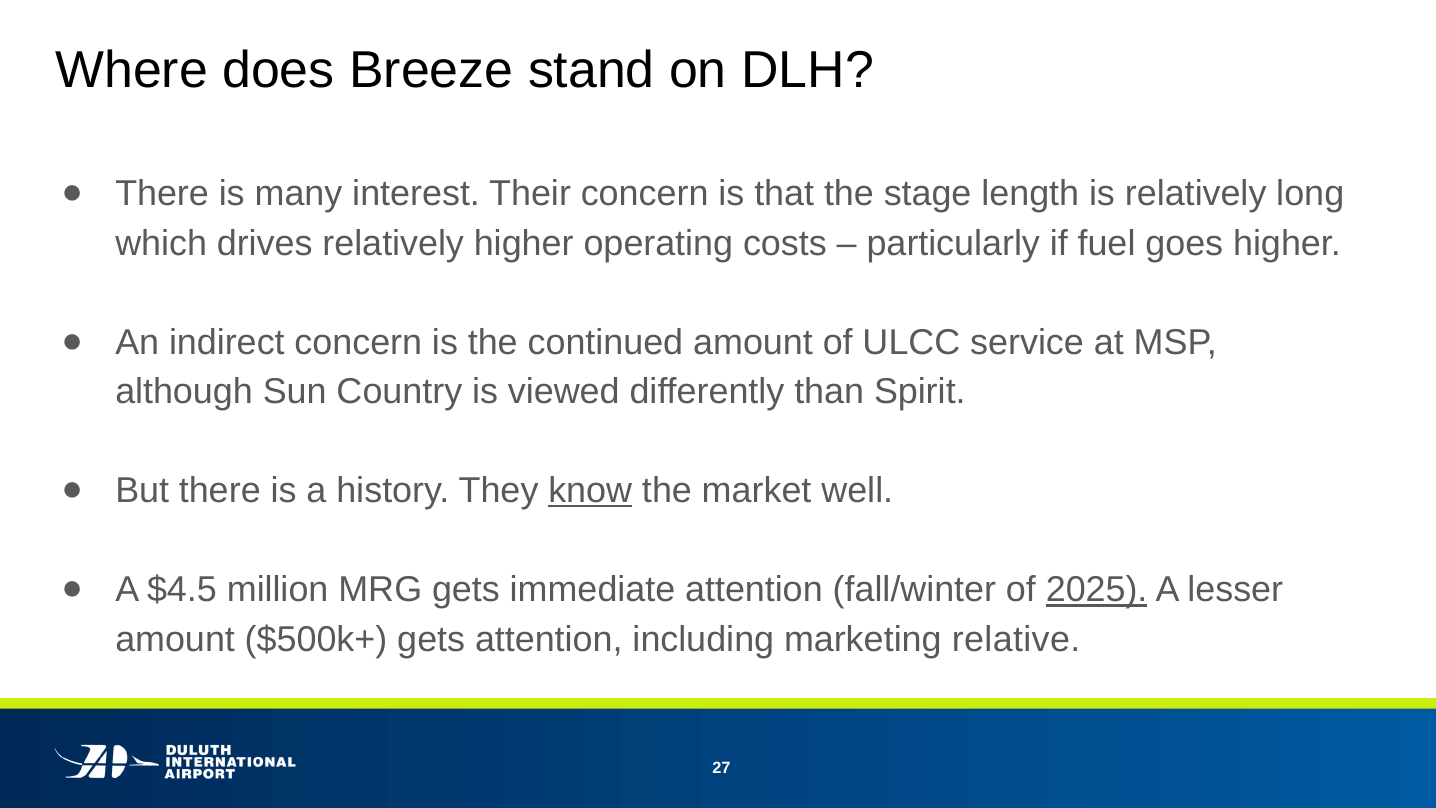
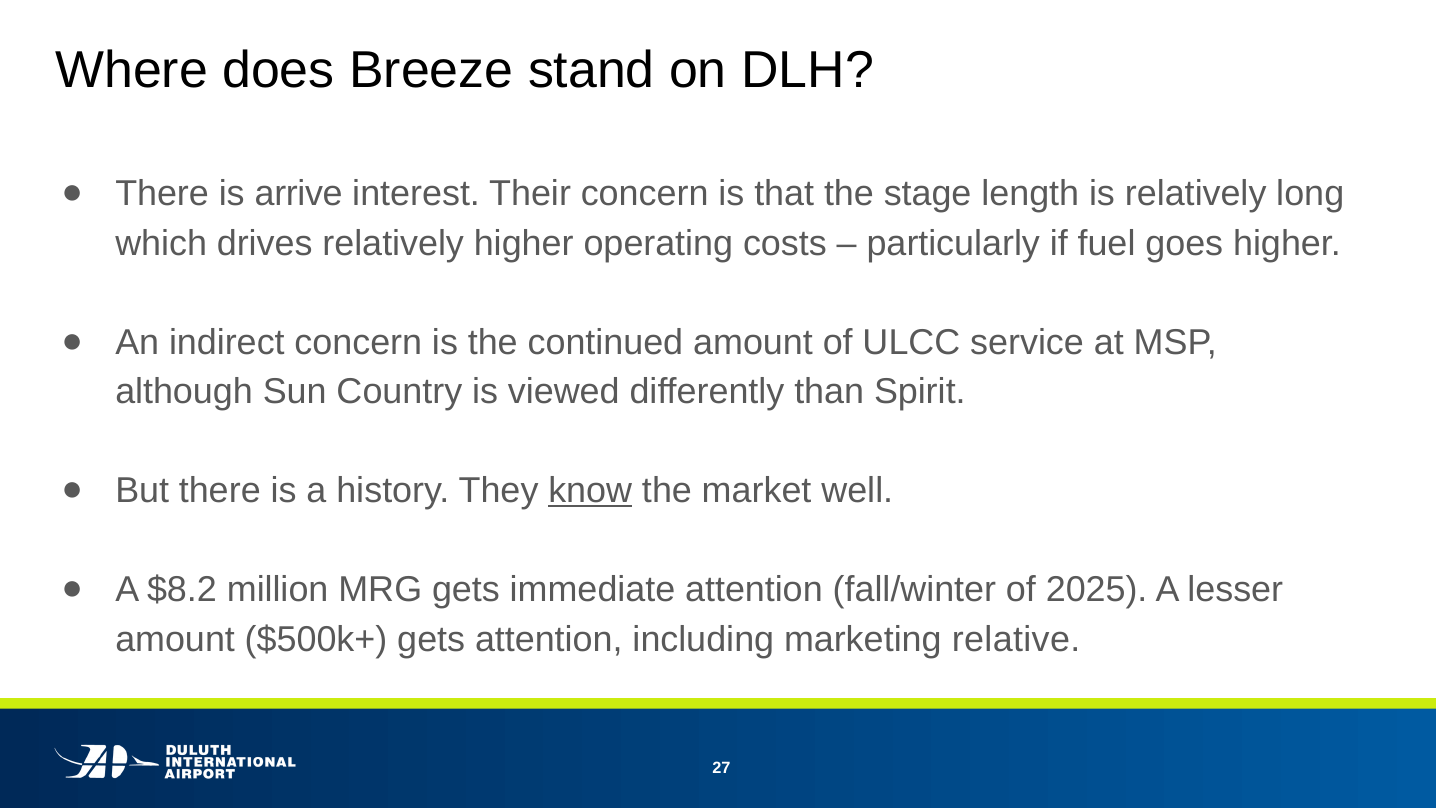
many: many -> arrive (299, 194)
$4.5: $4.5 -> $8.2 (182, 590)
2025 underline: present -> none (1097, 590)
